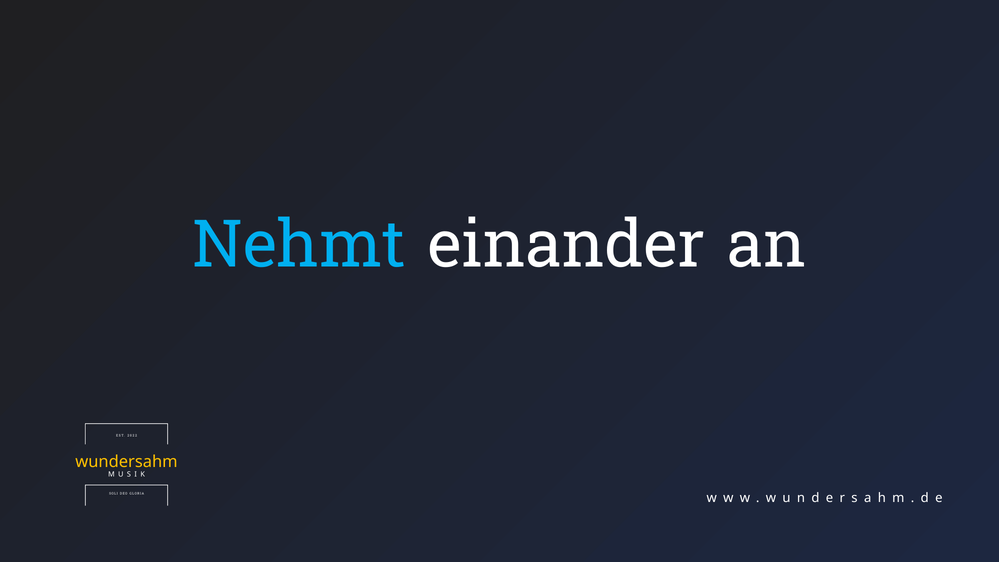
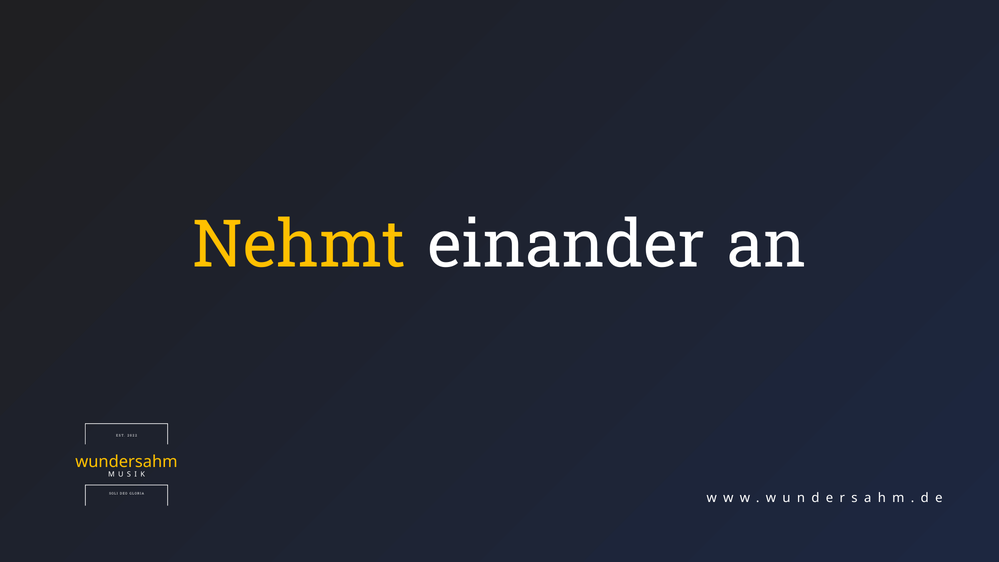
Nehmt colour: light blue -> yellow (299, 245)
